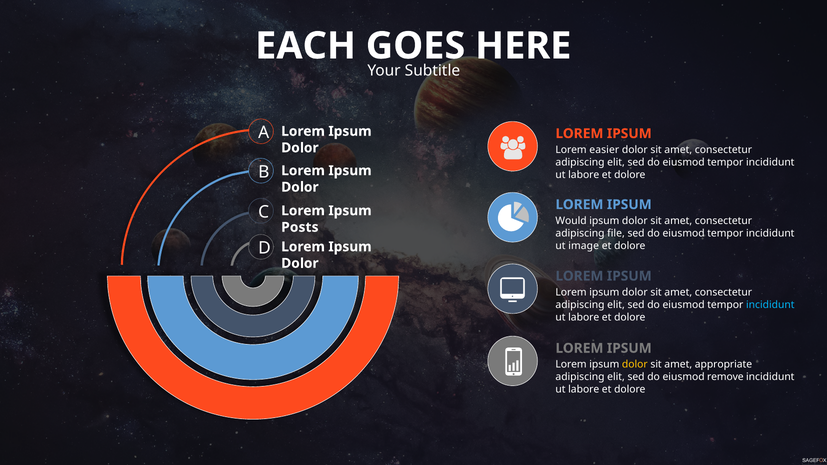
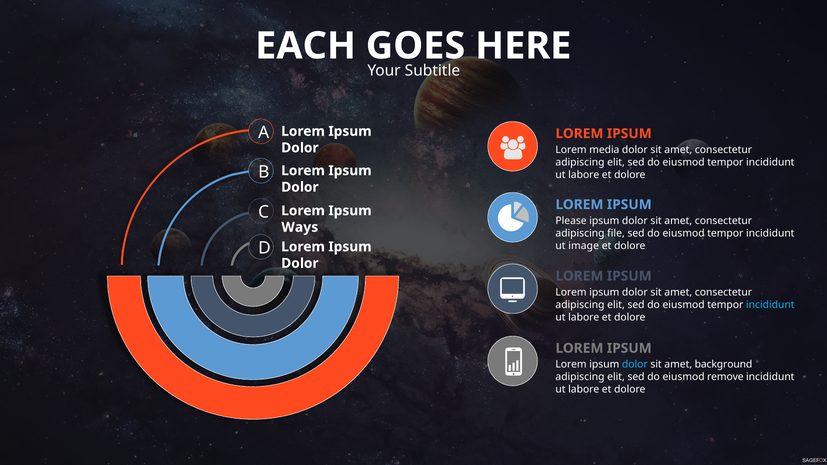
easier: easier -> media (604, 150)
Would: Would -> Please (571, 221)
Posts: Posts -> Ways (300, 227)
dolor colour: yellow -> light blue (635, 365)
appropriate: appropriate -> background (723, 365)
